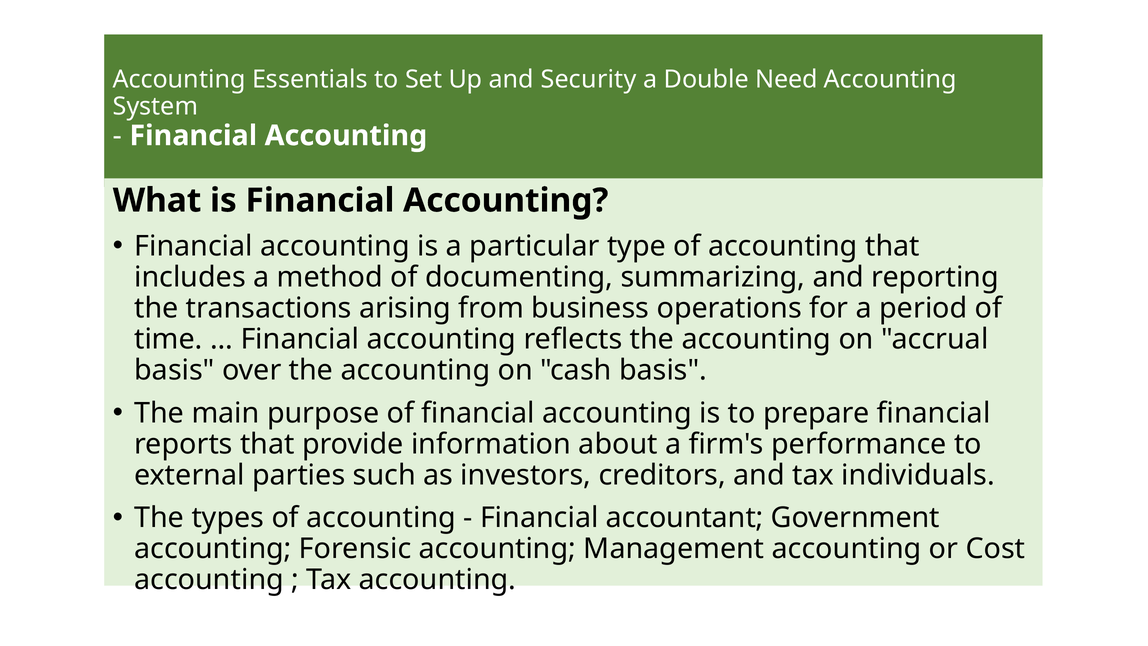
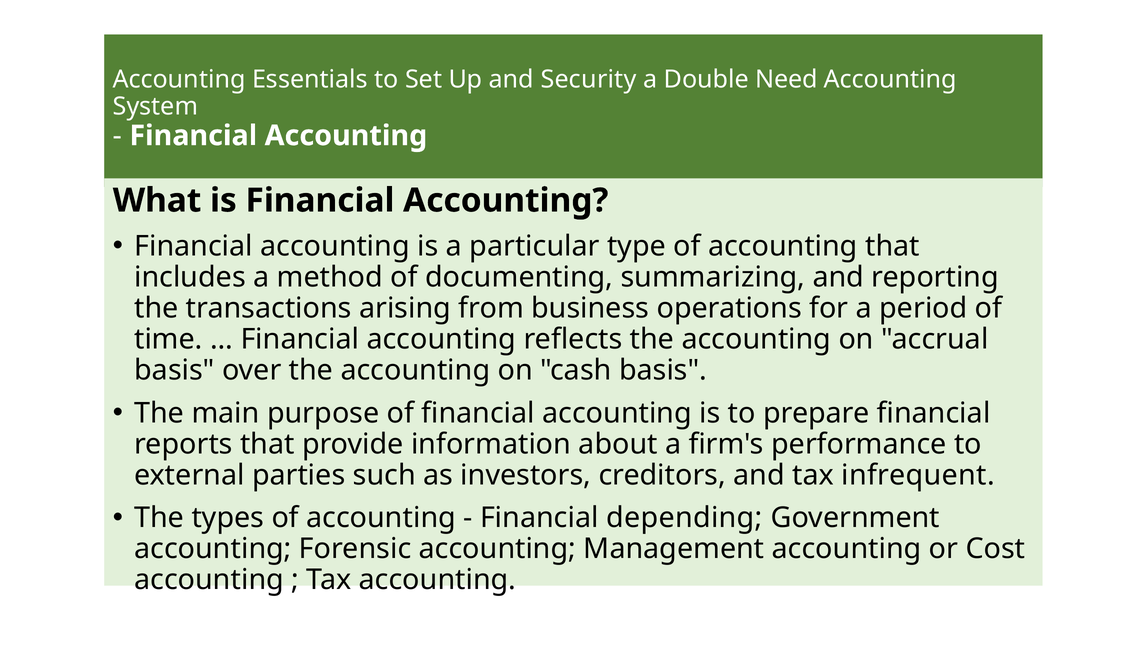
individuals: individuals -> infrequent (918, 475)
accountant: accountant -> depending (685, 518)
